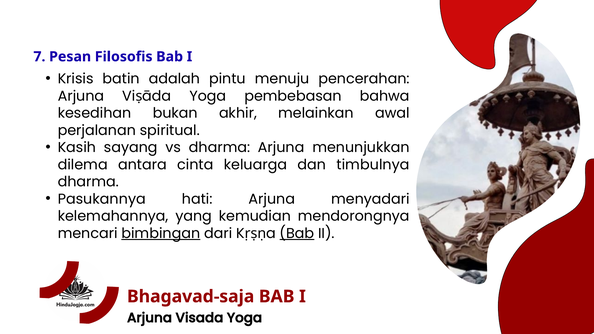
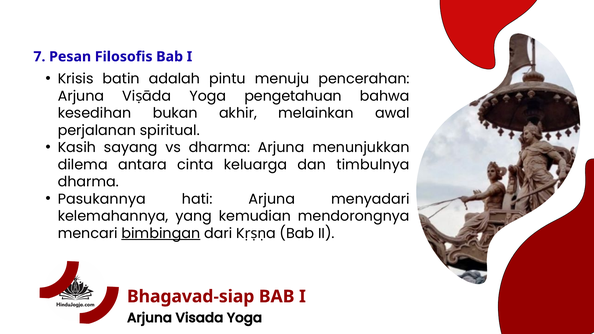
pembebasan: pembebasan -> pengetahuan (293, 96)
Bab underline: present -> none (297, 233)
Bhagavad-saja: Bhagavad-saja -> Bhagavad-siap (191, 297)
